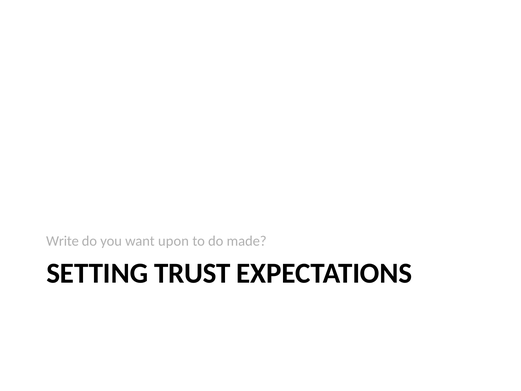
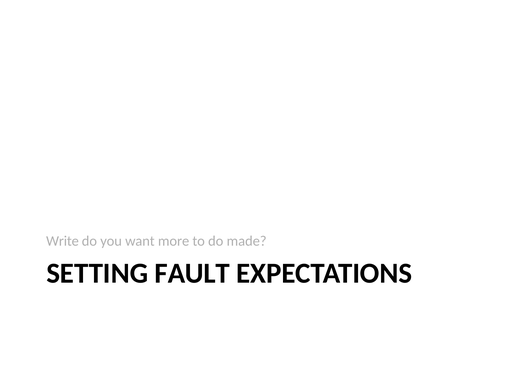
upon: upon -> more (174, 241)
TRUST: TRUST -> FAULT (192, 273)
